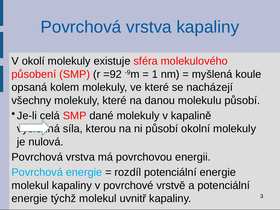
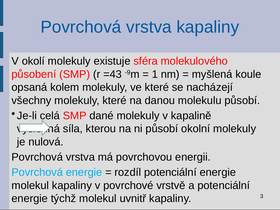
=92: =92 -> =43 (113, 74)
